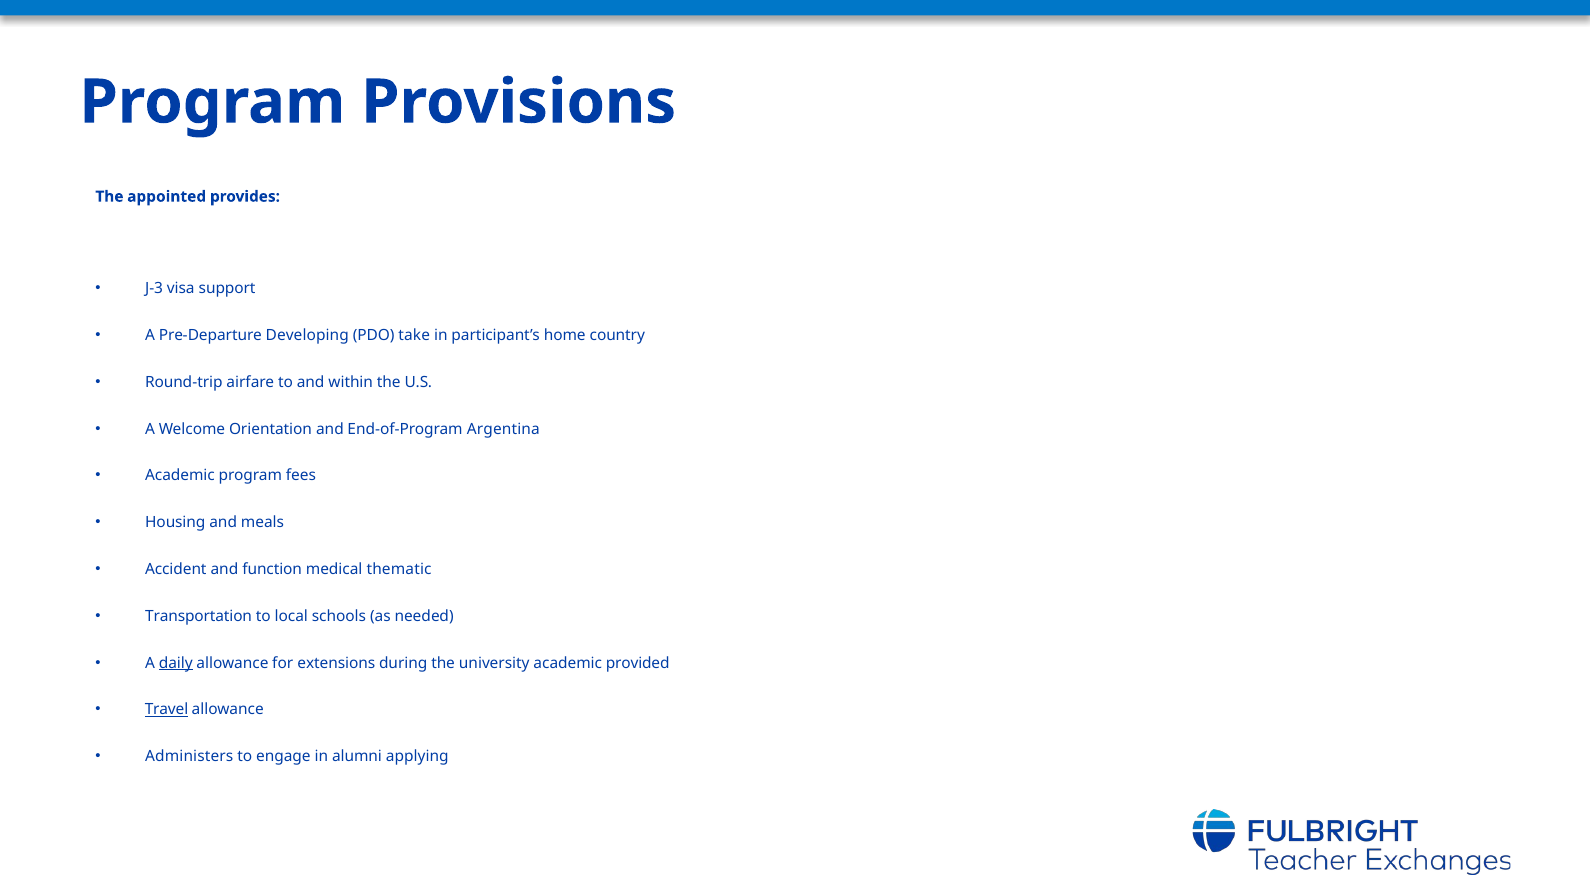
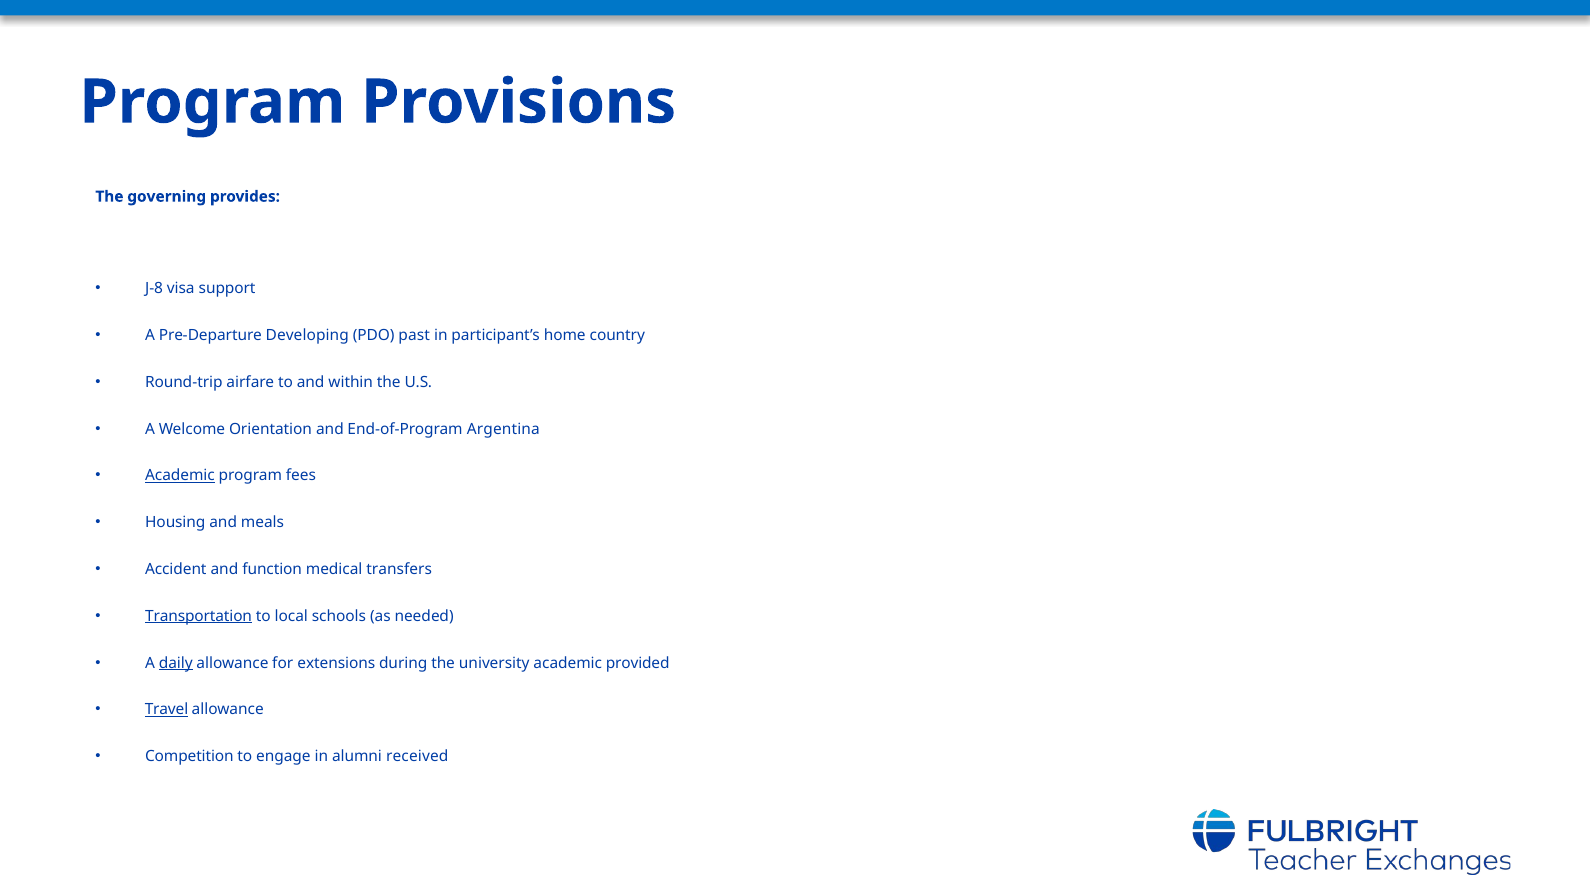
appointed: appointed -> governing (167, 197)
J-3: J-3 -> J-8 (154, 289)
take: take -> past (414, 335)
Academic underline: none -> present (180, 476)
thematic: thematic -> transfers (399, 570)
Transportation underline: none -> present (199, 616)
Administers: Administers -> Competition (189, 757)
applying: applying -> received (417, 757)
